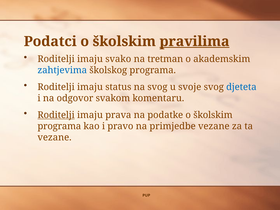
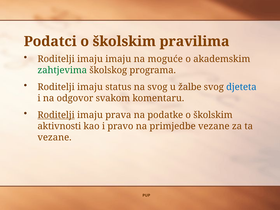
pravilima underline: present -> none (194, 41)
imaju svako: svako -> imaju (118, 59)
tretman: tretman -> moguće (165, 59)
zahtjevima colour: blue -> green (62, 70)
svoje: svoje -> žalbe (190, 87)
programa: programa -> aktivnosti (59, 126)
